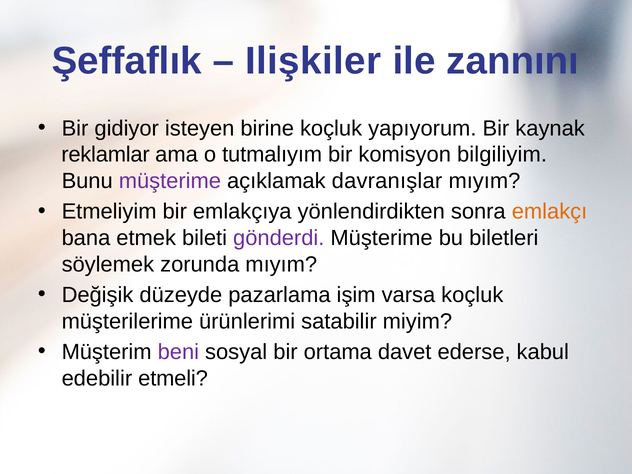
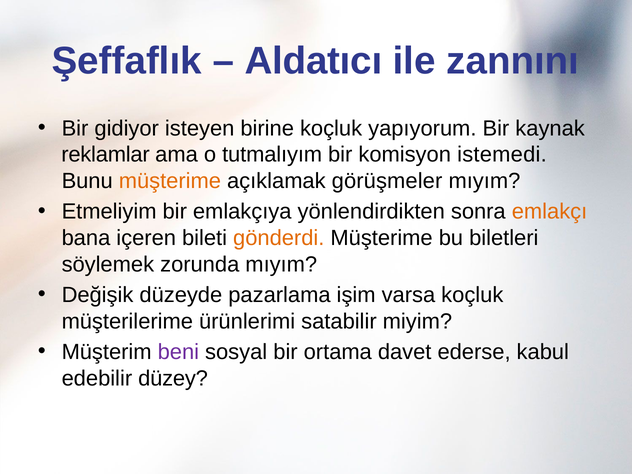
Ilişkiler: Ilişkiler -> Aldatıcı (313, 61)
bilgiliyim: bilgiliyim -> istemedi (502, 155)
müşterime colour: purple -> orange (170, 181)
davranışlar: davranışlar -> görüşmeler (387, 181)
etmek: etmek -> içeren (146, 238)
gönderdi colour: purple -> orange (279, 238)
etmeli: etmeli -> düzey (173, 378)
